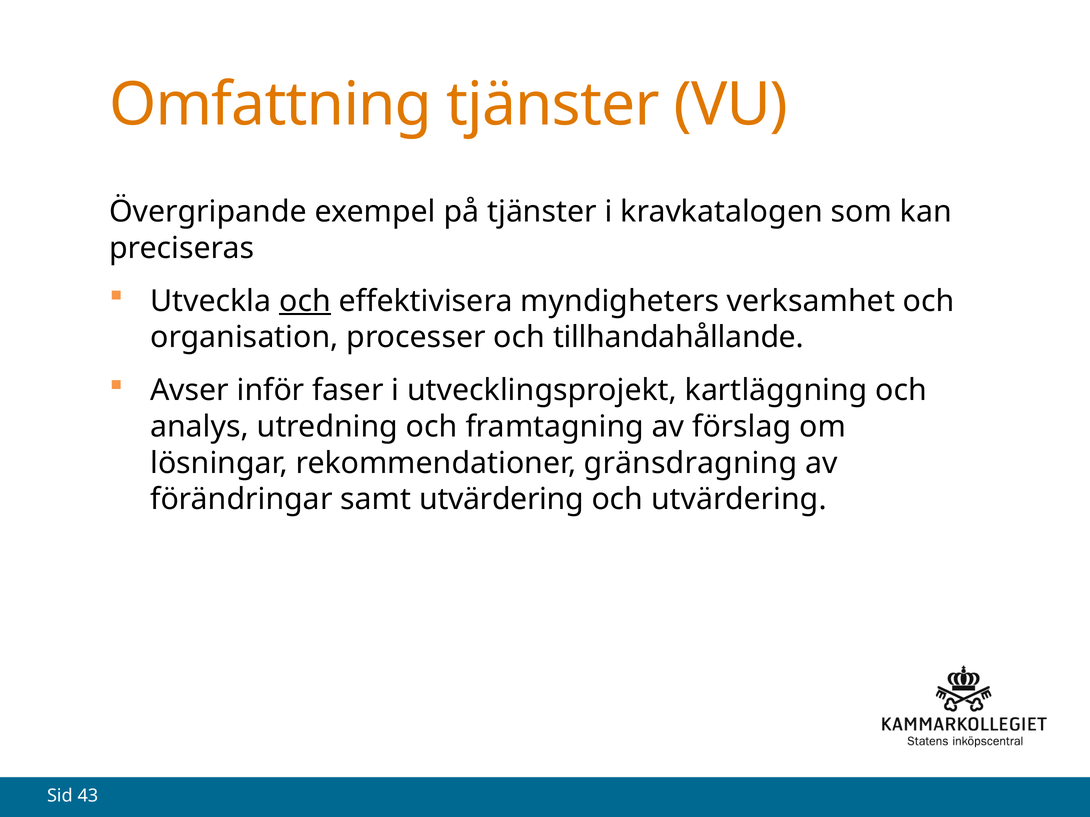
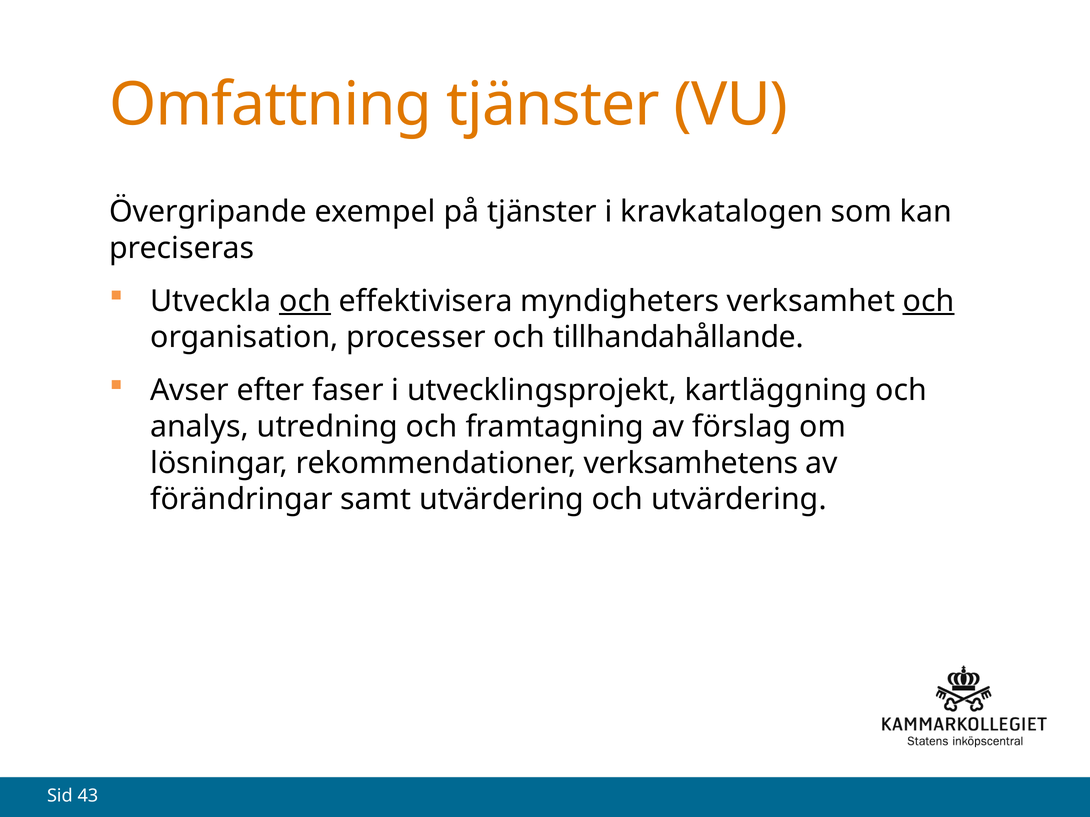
och underline: none -> present (929, 301)
inför: inför -> efter (271, 391)
gränsdragning: gränsdragning -> verksamhetens (691, 463)
